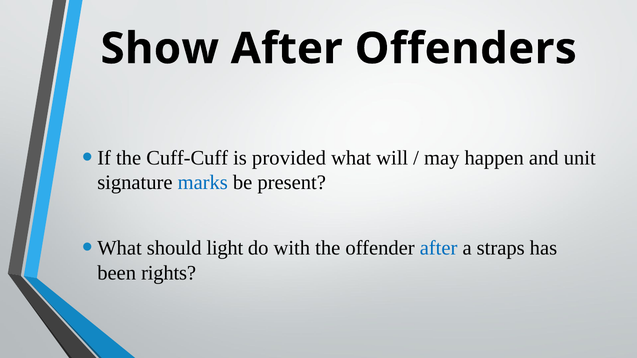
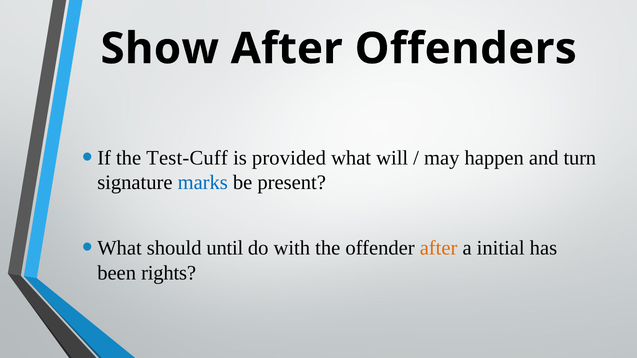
Cuff-Cuff: Cuff-Cuff -> Test-Cuff (187, 158)
unit: unit -> turn (580, 158)
light: light -> until (225, 248)
after colour: blue -> orange (439, 248)
straps: straps -> initial (501, 248)
